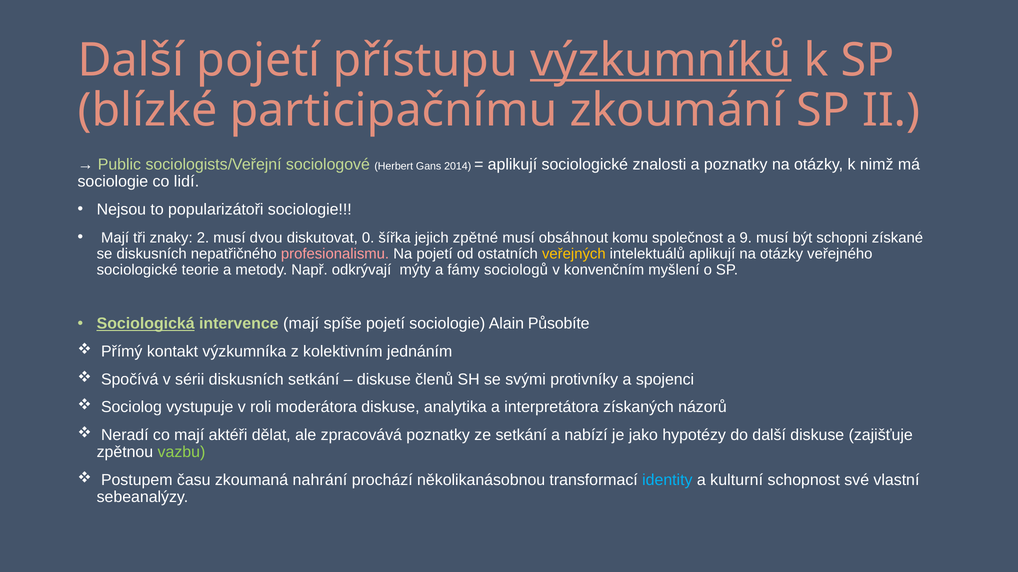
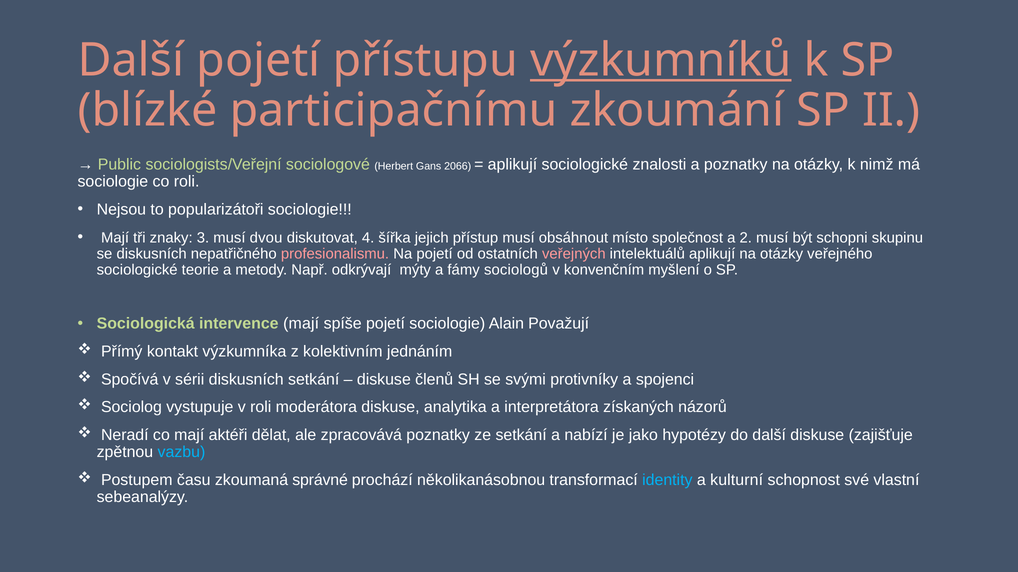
2014: 2014 -> 2066 (458, 166)
co lidí: lidí -> roli (187, 182)
2: 2 -> 3 (203, 238)
0: 0 -> 4 (368, 238)
zpětné: zpětné -> přístup (476, 238)
komu: komu -> místo (630, 238)
9: 9 -> 2 (746, 238)
získané: získané -> skupinu (897, 238)
veřejných colour: yellow -> pink (574, 254)
Sociologická underline: present -> none (146, 324)
Působíte: Působíte -> Považují (559, 324)
vazbu colour: light green -> light blue (181, 452)
nahrání: nahrání -> správné (320, 480)
